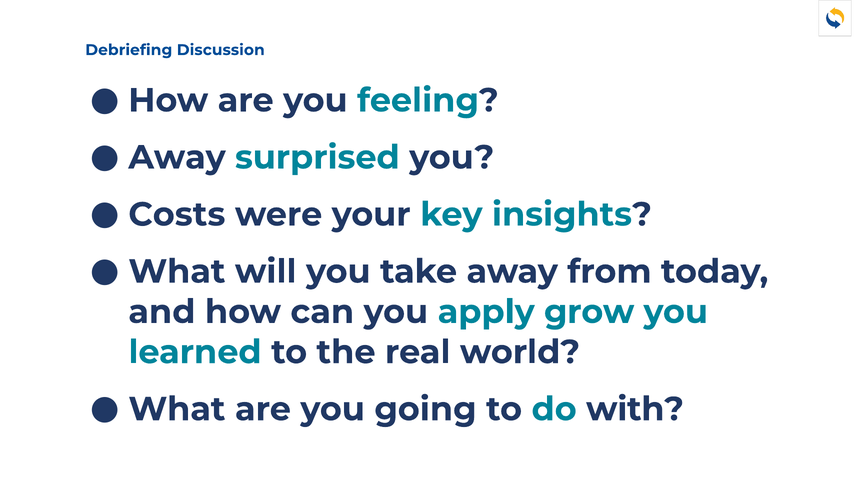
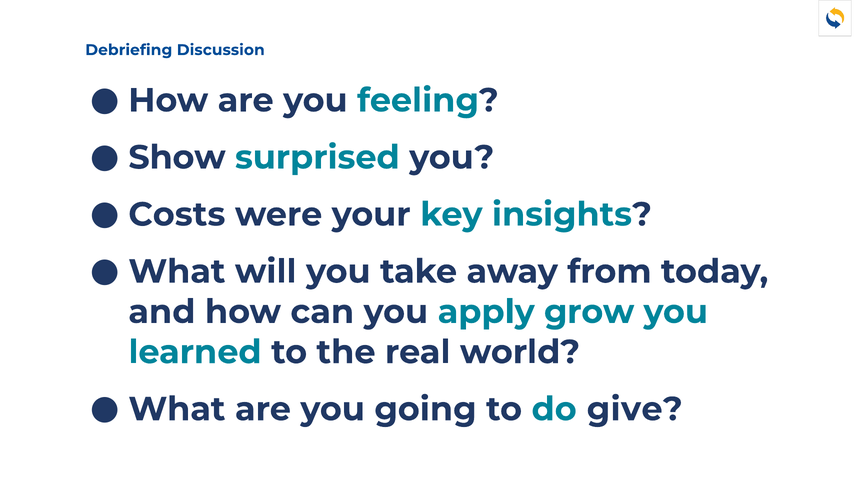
Away: Away -> Show (177, 157)
with: with -> give (635, 409)
